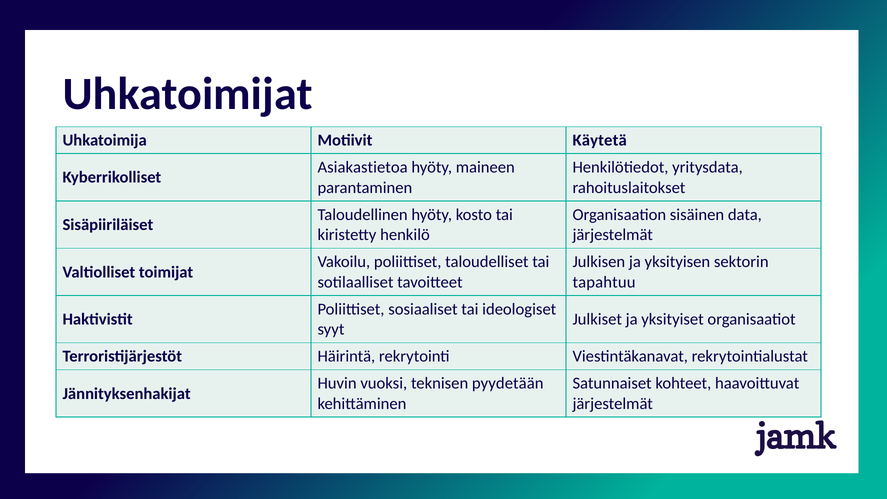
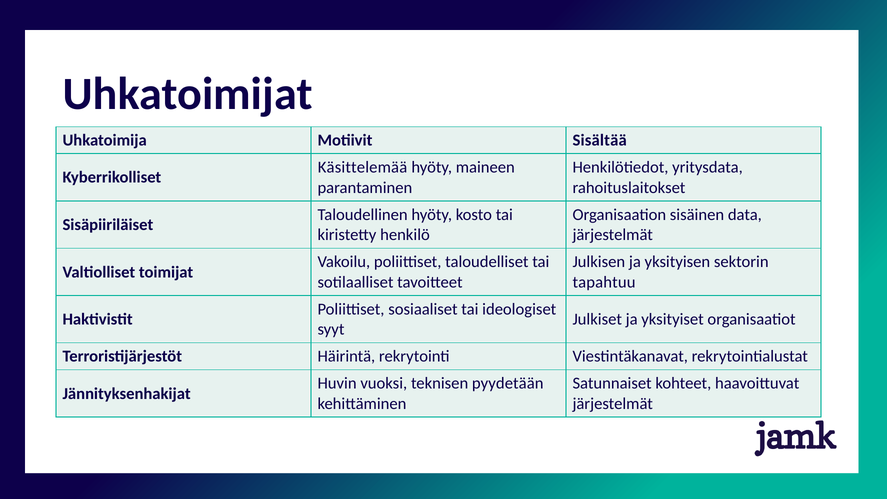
Käytetä: Käytetä -> Sisältää (600, 140)
Asiakastietoa: Asiakastietoa -> Käsittelemää (363, 167)
